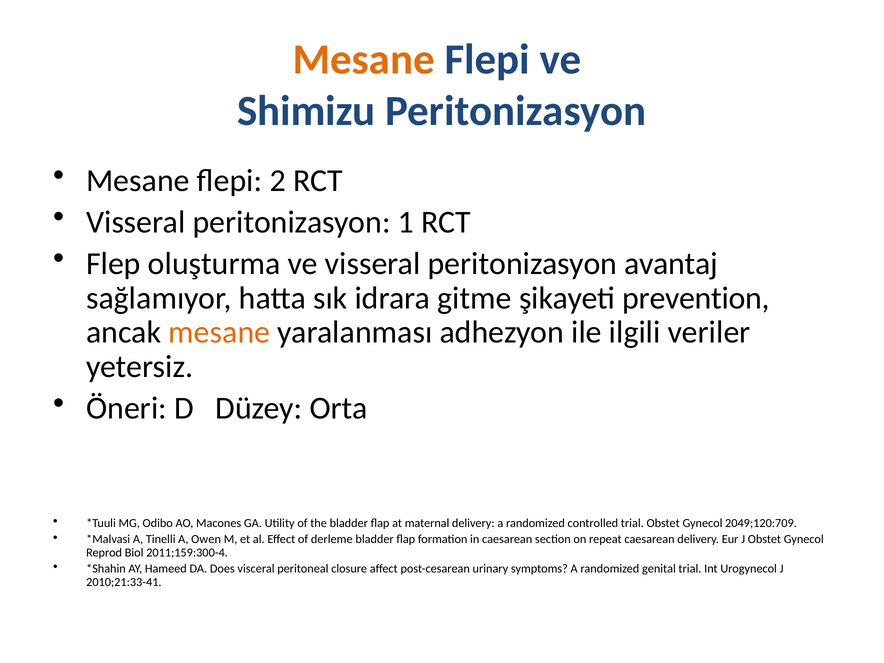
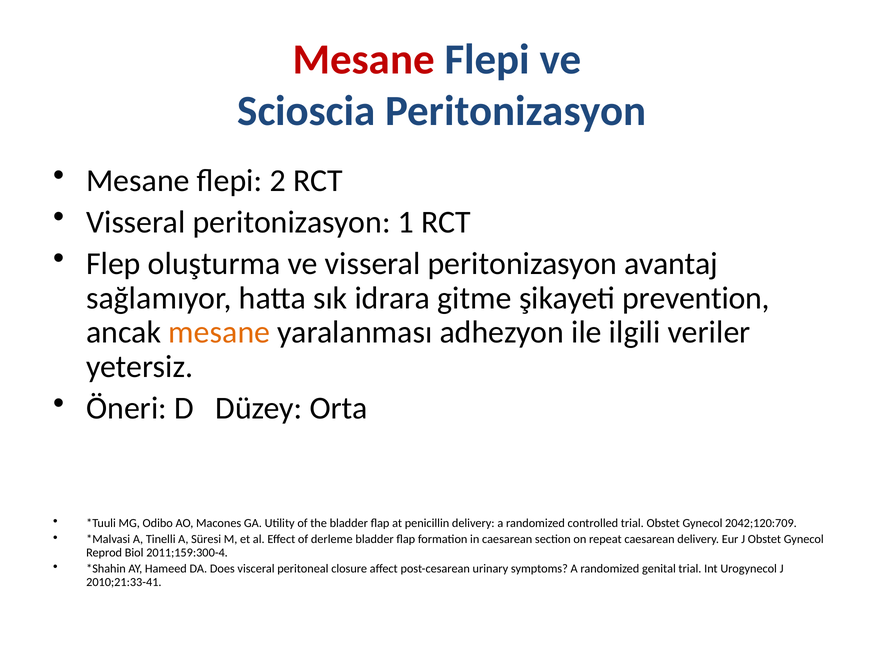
Mesane colour: orange -> red (364, 60)
Shimizu: Shimizu -> Scioscia (306, 111)
maternal: maternal -> penicillin (427, 523)
2049;120:709: 2049;120:709 -> 2042;120:709 (761, 523)
Owen: Owen -> Süresi (206, 539)
